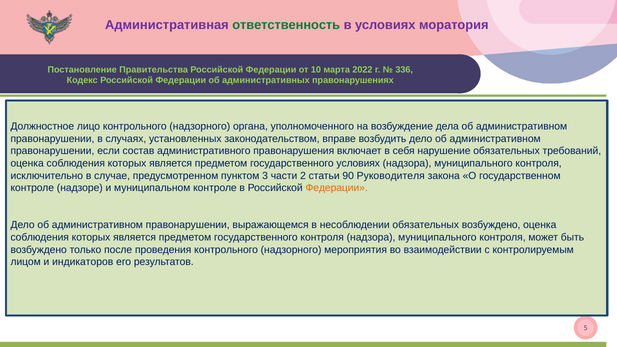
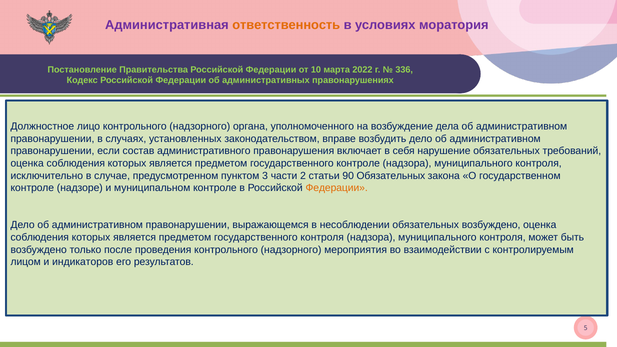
ответственность colour: green -> orange (286, 25)
государственного условиях: условиях -> контроле (358, 163)
90 Руководителя: Руководителя -> Обязательных (391, 176)
